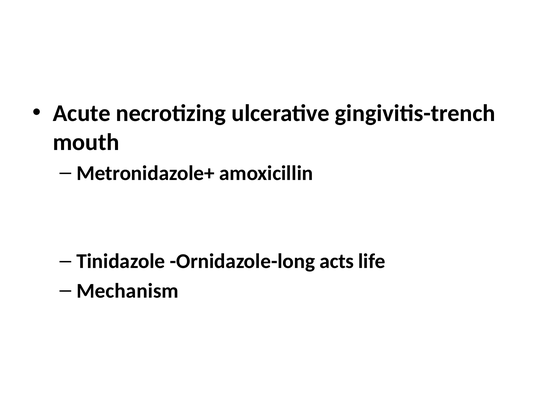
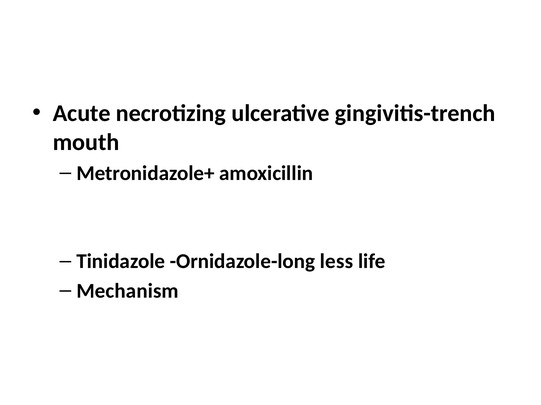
acts: acts -> less (337, 262)
